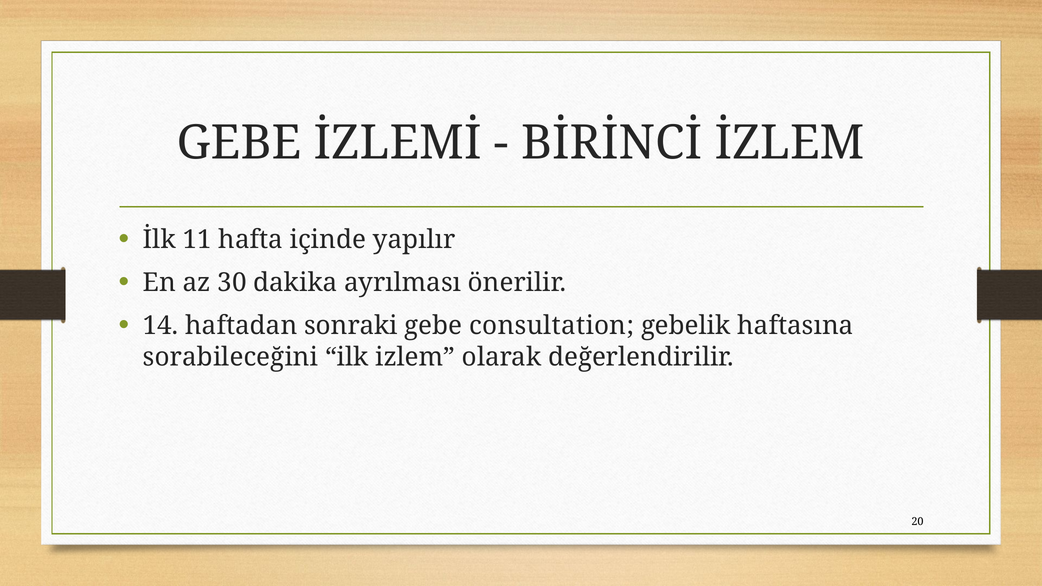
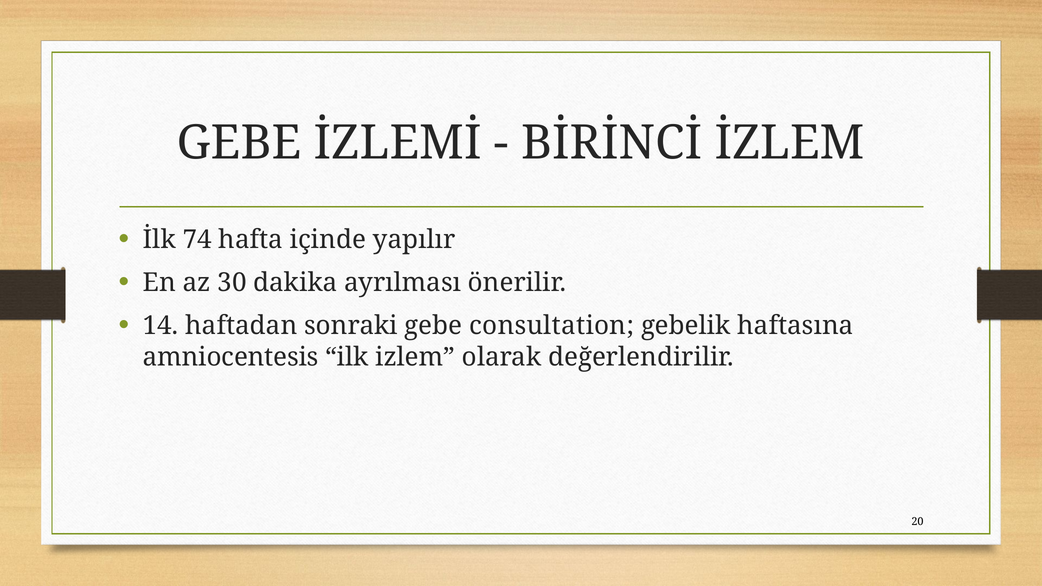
11: 11 -> 74 (197, 240)
sorabileceğini: sorabileceğini -> amniocentesis (231, 357)
